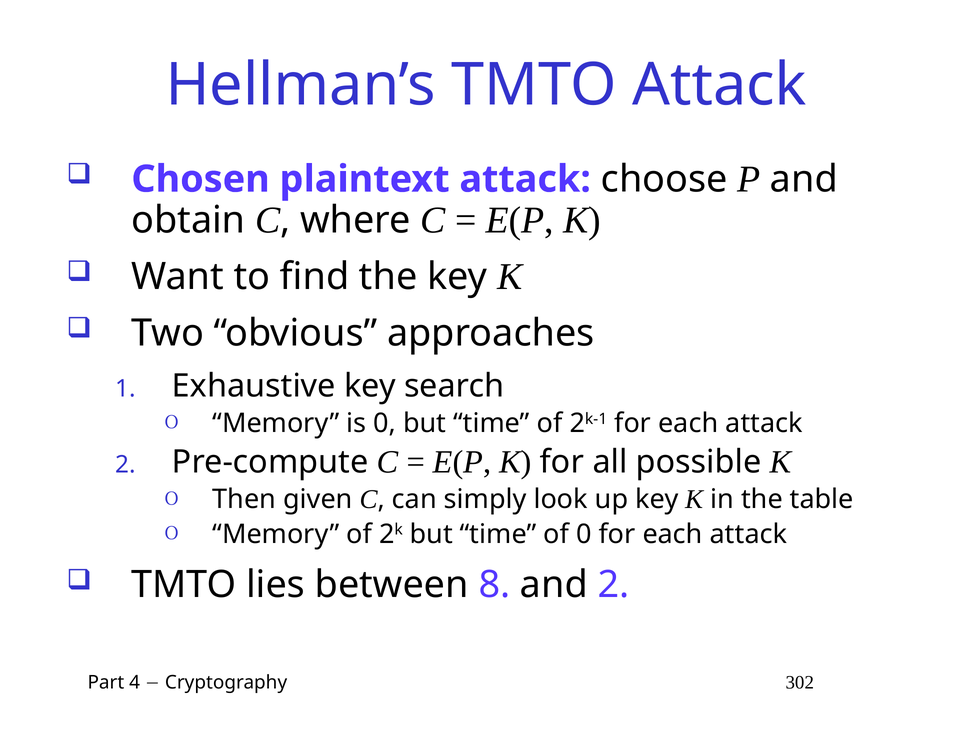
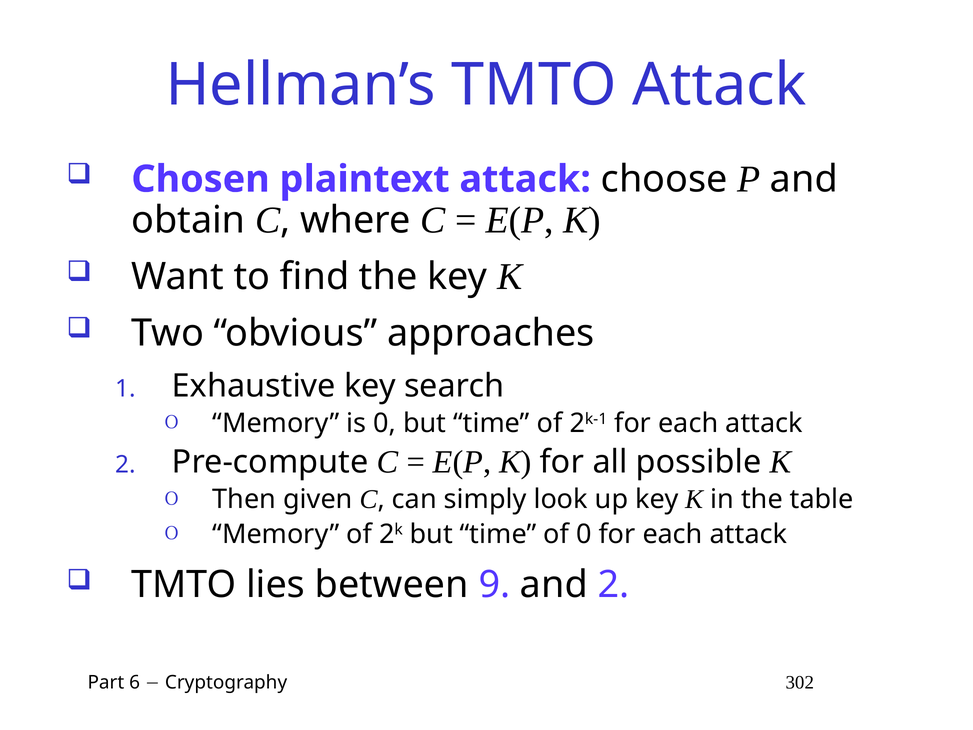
8: 8 -> 9 (494, 585)
4: 4 -> 6 (135, 682)
